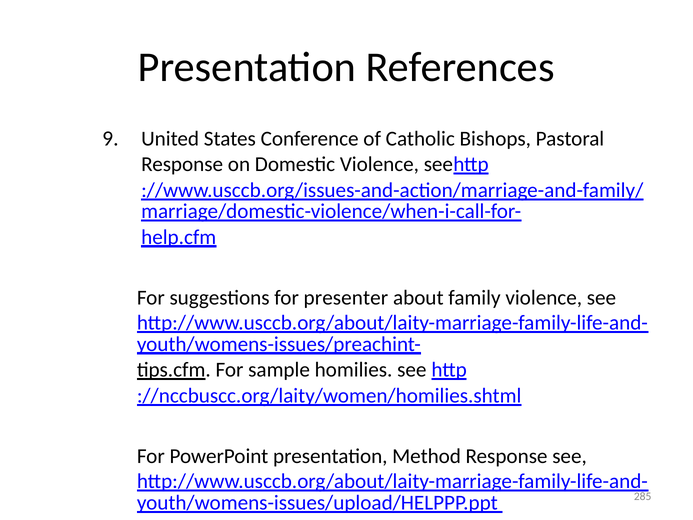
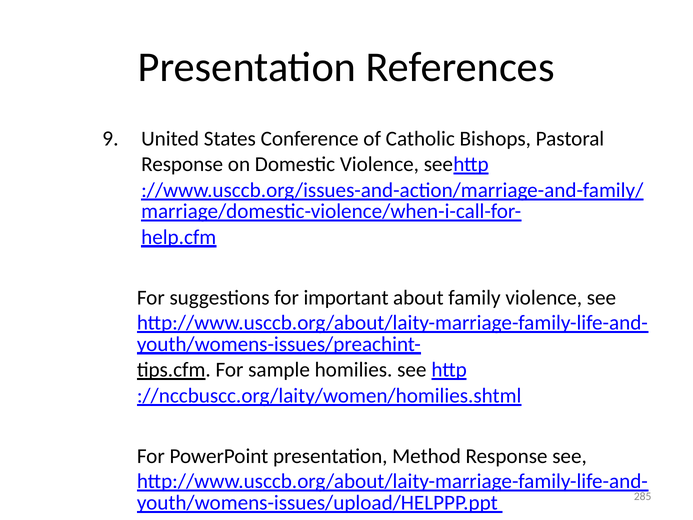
presenter: presenter -> important (346, 297)
